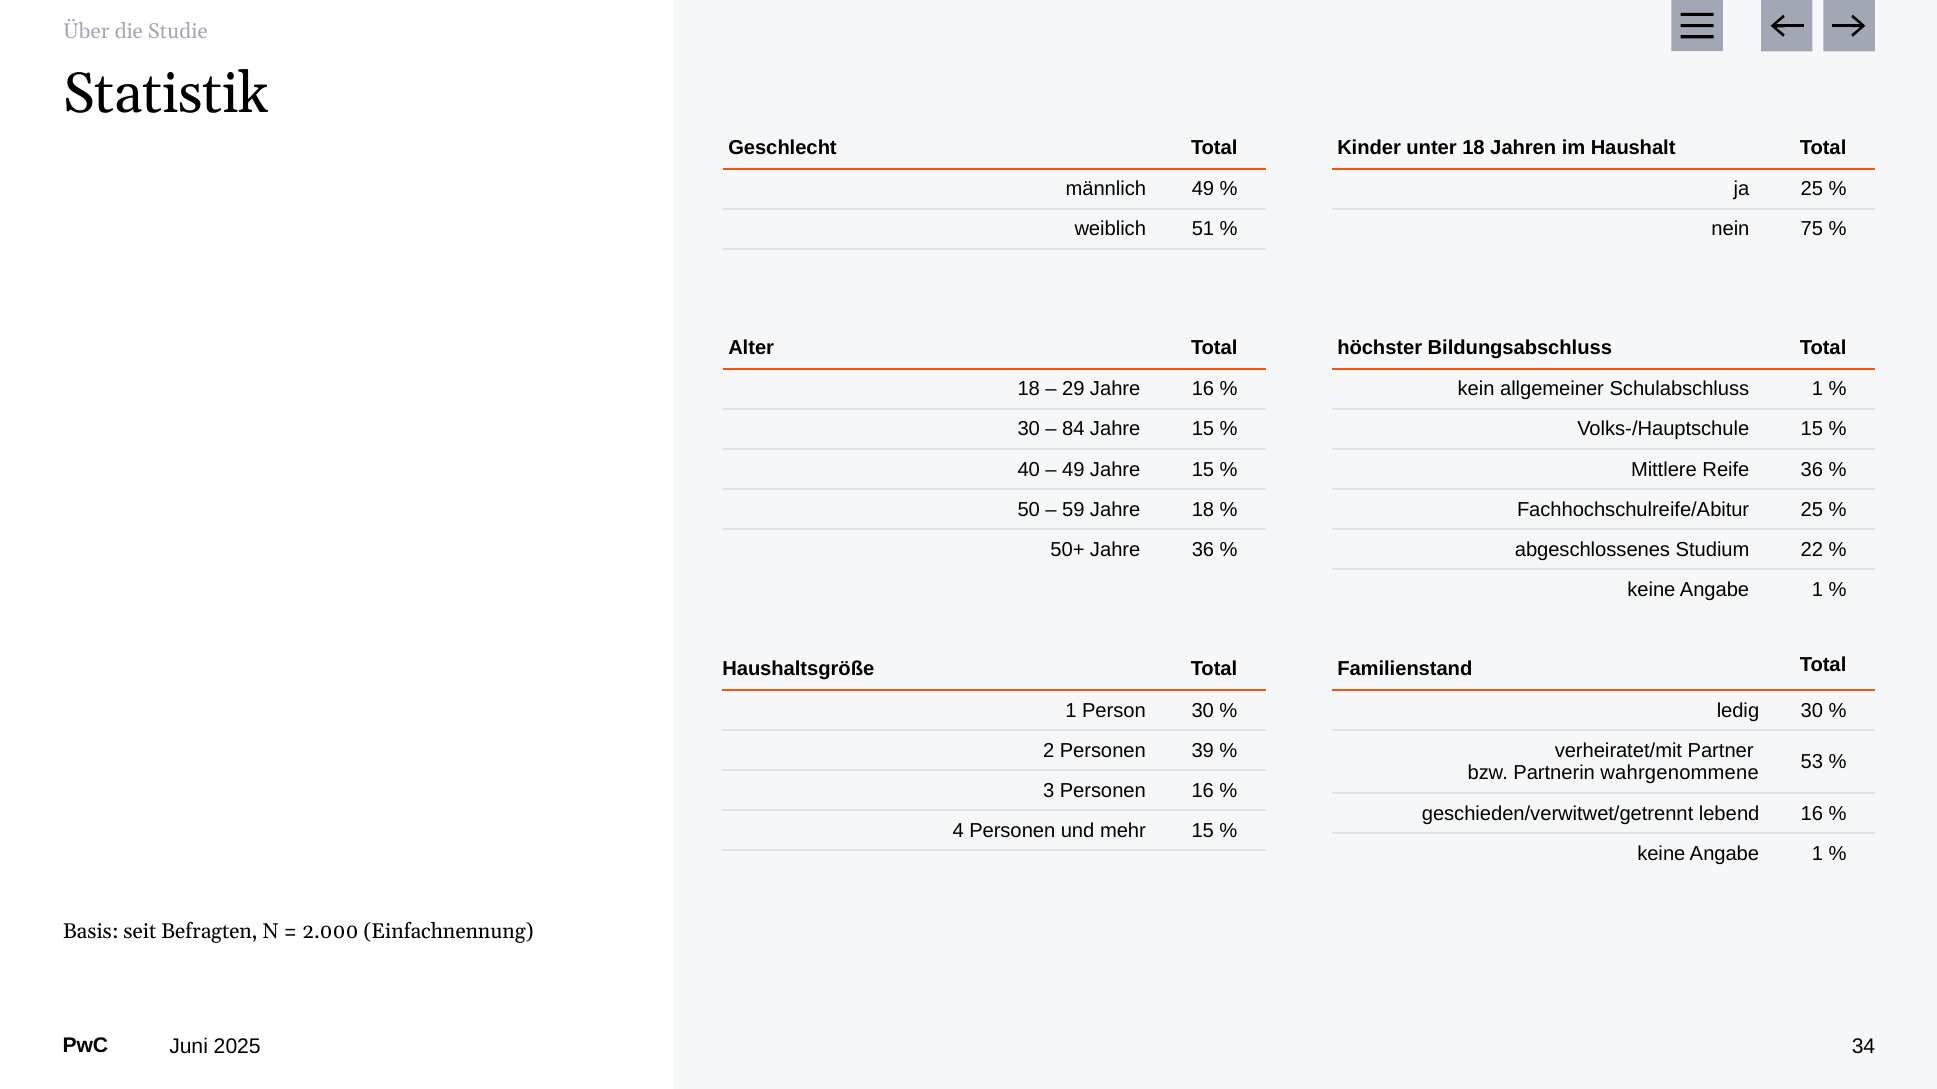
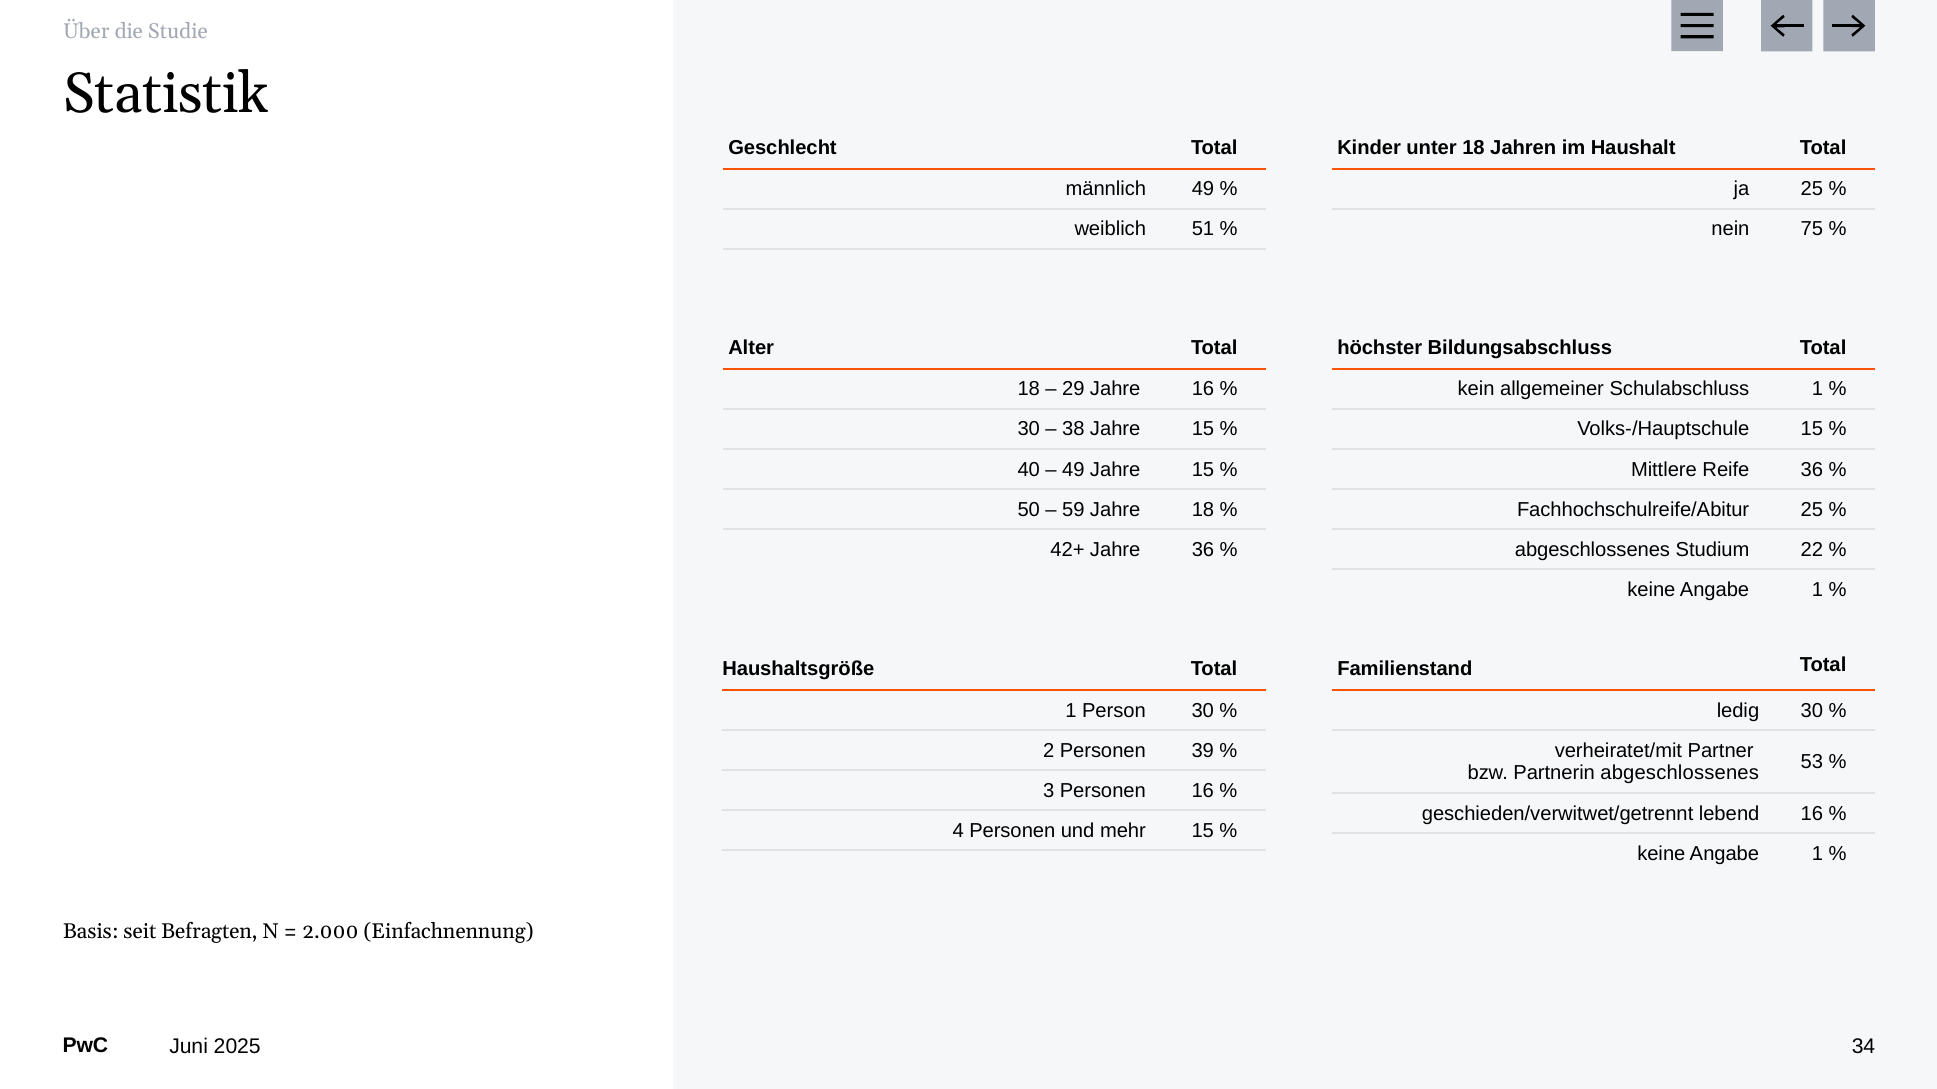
84: 84 -> 38 (1073, 430)
50+: 50+ -> 42+ (1067, 550)
Partnerin wahrgenommene: wahrgenommene -> abgeschlossenes (1680, 774)
